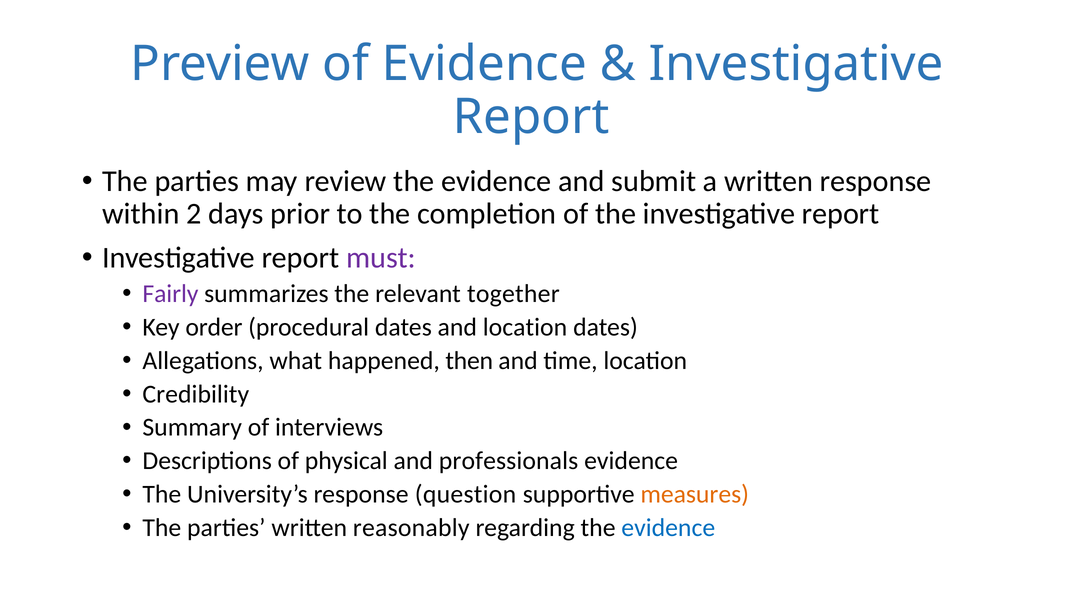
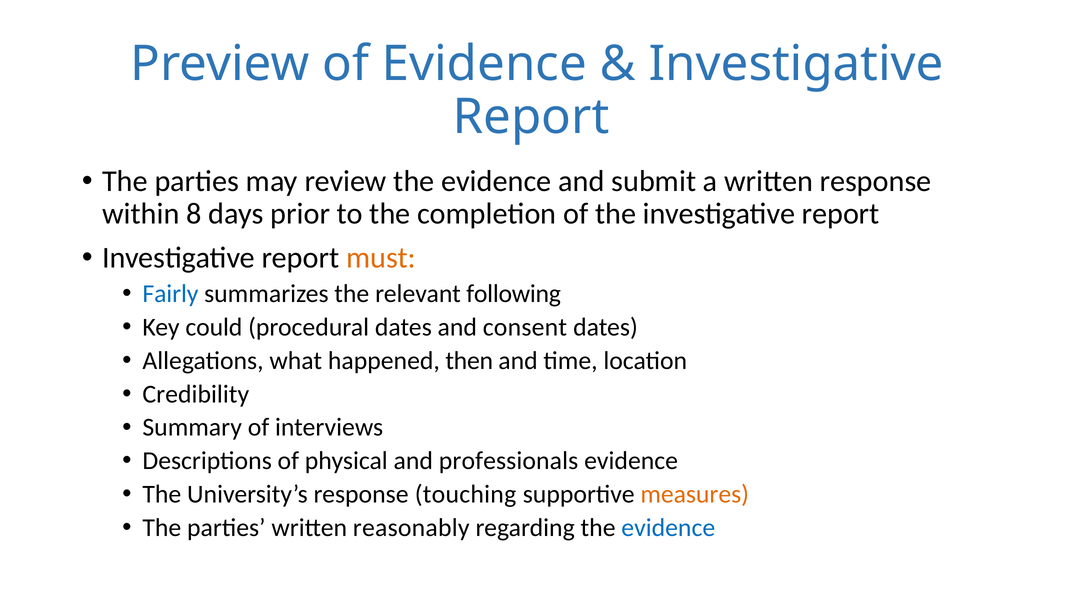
2: 2 -> 8 (194, 214)
must colour: purple -> orange (381, 258)
Fairly colour: purple -> blue (170, 294)
together: together -> following (514, 294)
order: order -> could (214, 327)
and location: location -> consent (525, 327)
question: question -> touching (466, 494)
